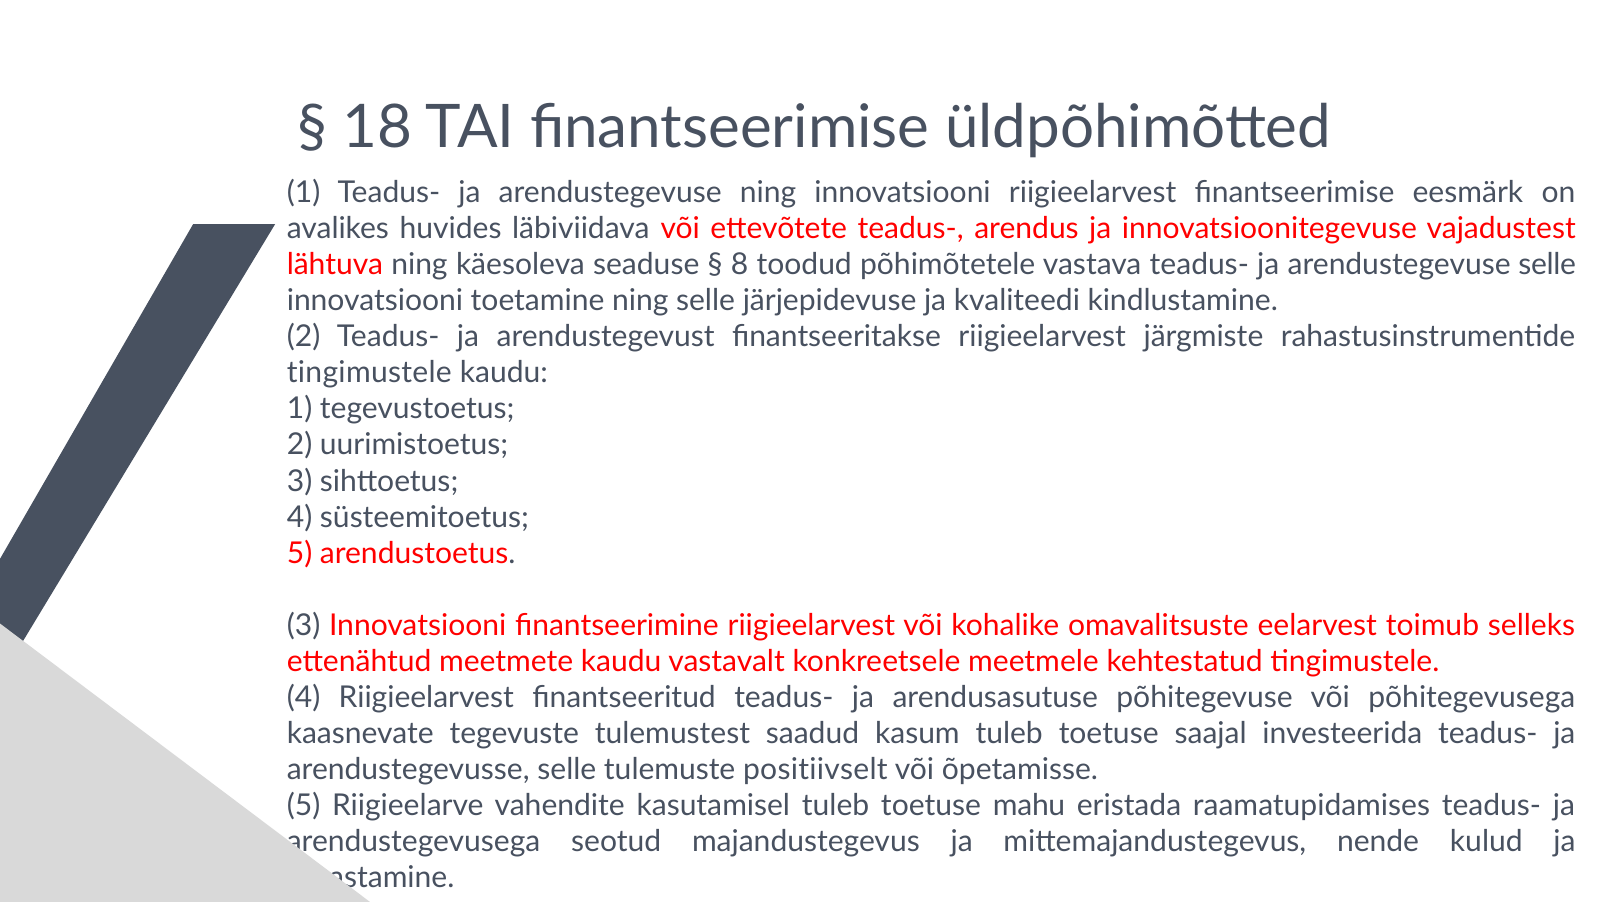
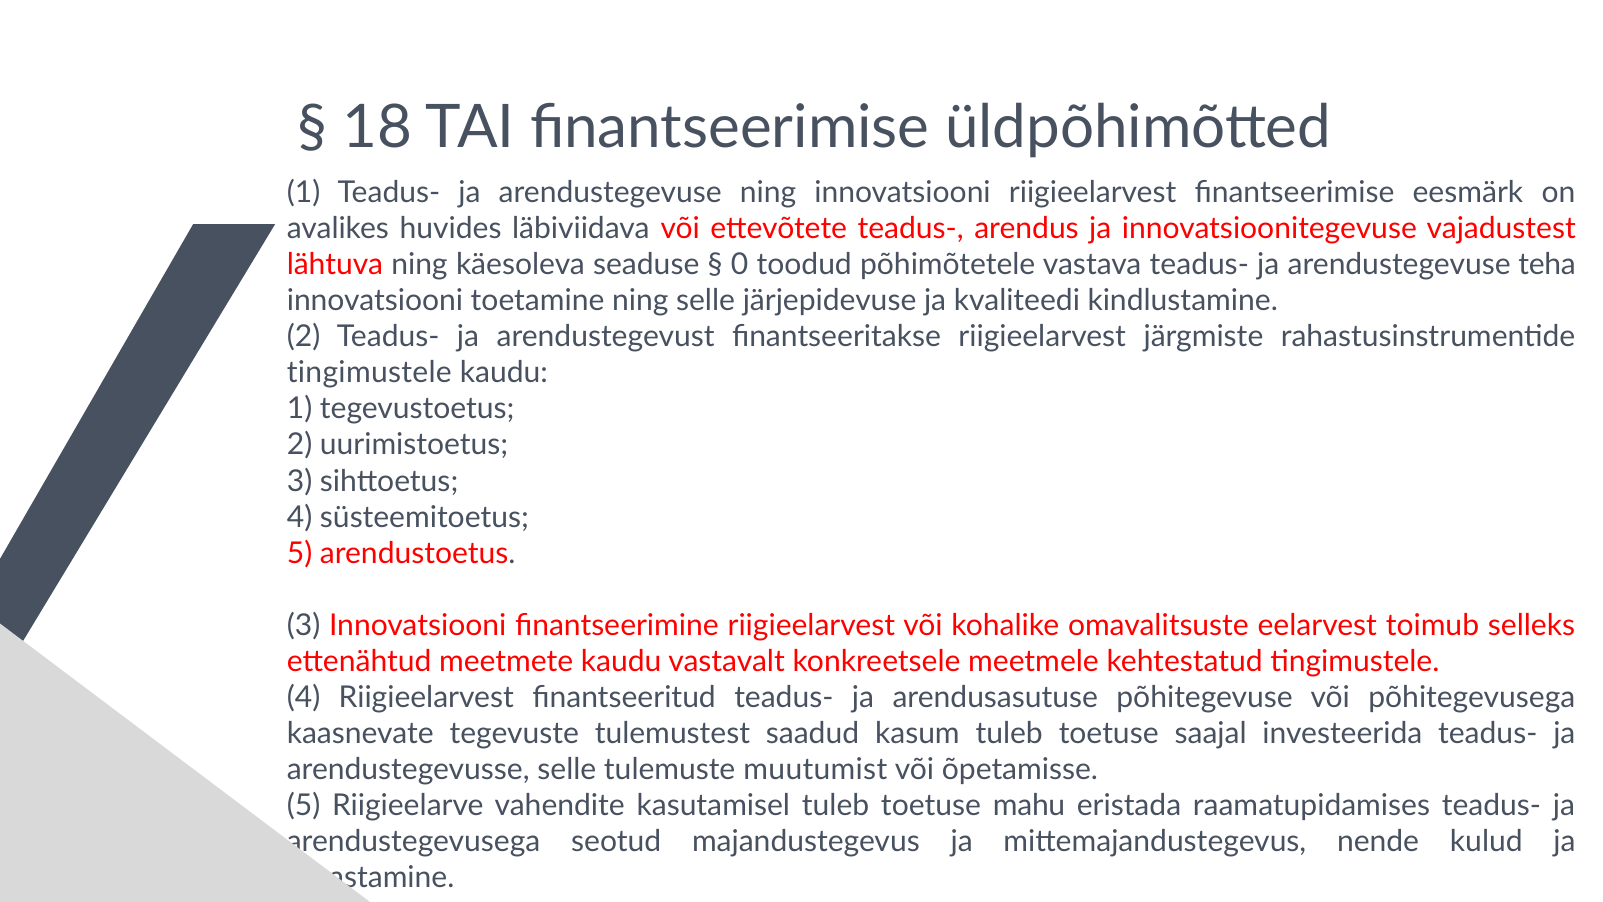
8: 8 -> 0 (740, 265)
arendustegevuse selle: selle -> teha (1547, 265)
positiivselt: positiivselt -> muutumist (815, 769)
